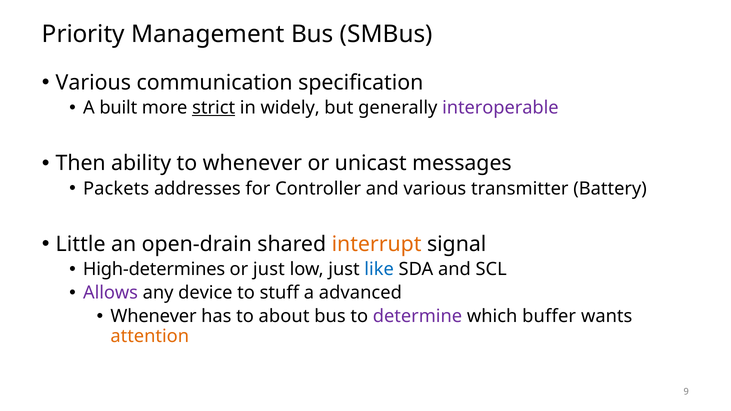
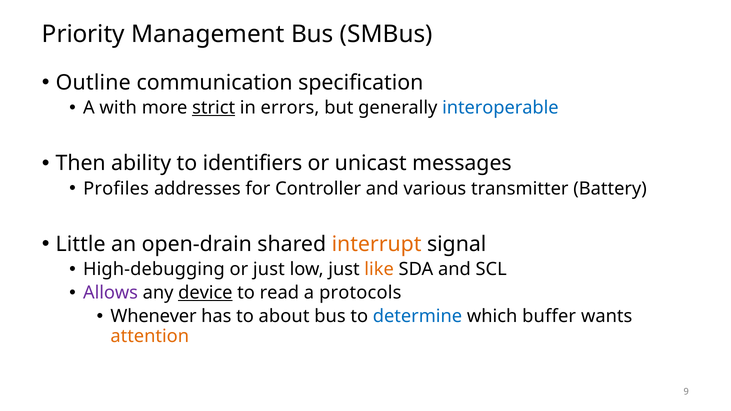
Various: Various -> Outline (93, 83)
built: built -> with (118, 108)
widely: widely -> errors (290, 108)
interoperable colour: purple -> blue (500, 108)
to whenever: whenever -> identifiers (252, 163)
Packets: Packets -> Profiles (116, 189)
High-determines: High-determines -> High-debugging (154, 269)
like colour: blue -> orange (379, 269)
device underline: none -> present (205, 293)
stuff: stuff -> read (279, 293)
advanced: advanced -> protocols (360, 293)
determine colour: purple -> blue (417, 316)
